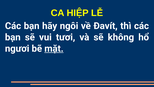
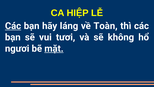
Các underline: none -> present (13, 26)
ngôi: ngôi -> láng (69, 26)
Ðavít: Ðavít -> Toàn (106, 26)
